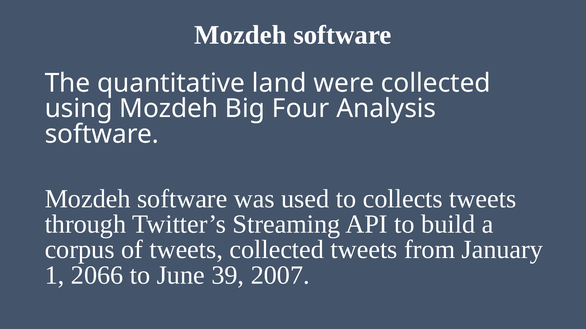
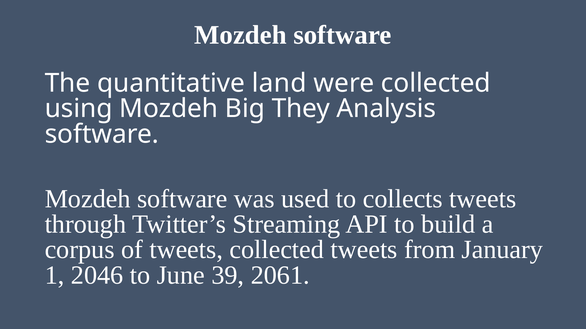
Four: Four -> They (301, 109)
2066: 2066 -> 2046 (97, 276)
2007: 2007 -> 2061 (280, 276)
